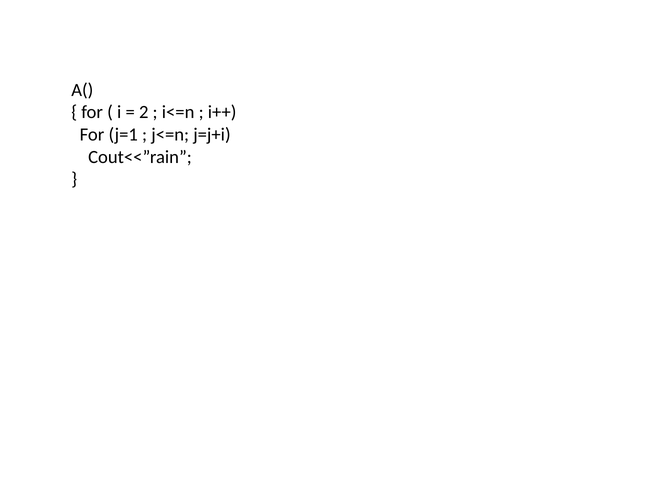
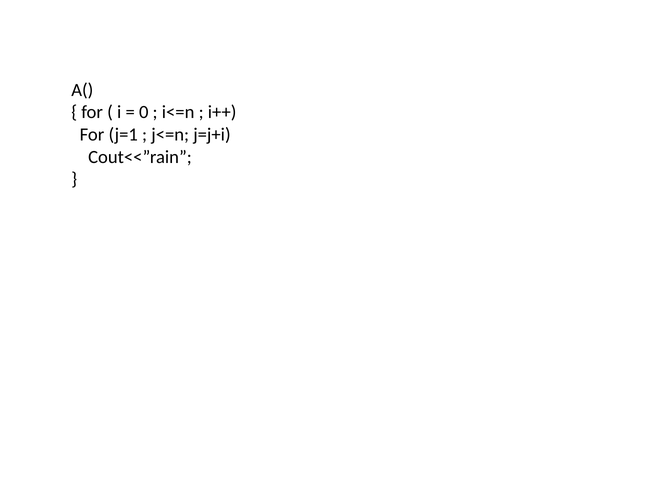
2: 2 -> 0 (144, 112)
